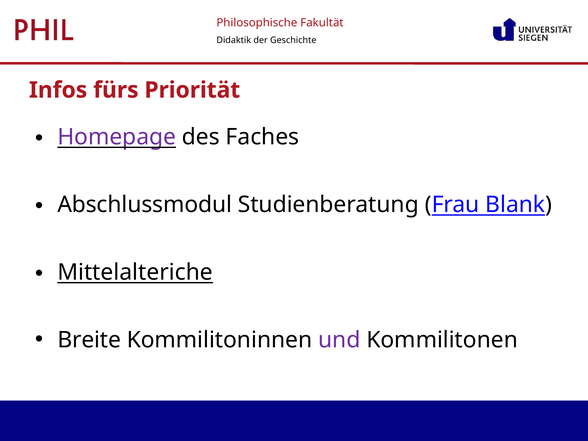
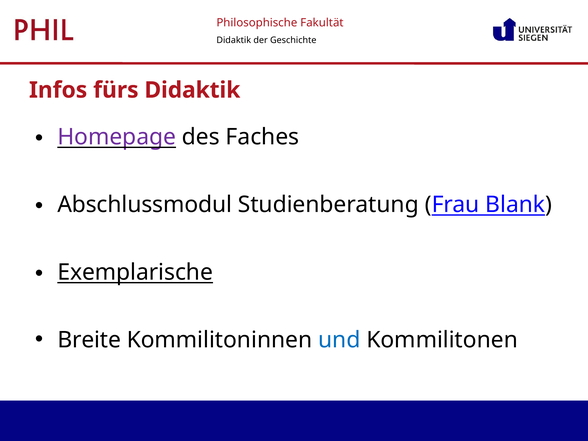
fürs Priorität: Priorität -> Didaktik (192, 90)
Mittelalteriche: Mittelalteriche -> Exemplarische (135, 272)
und colour: purple -> blue (339, 340)
